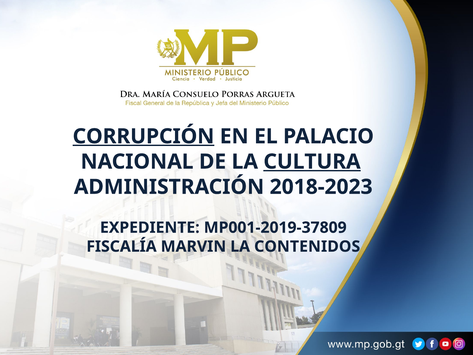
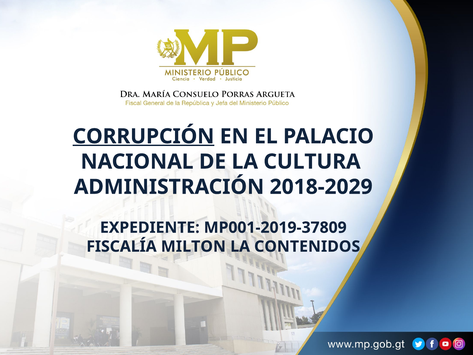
CULTURA underline: present -> none (312, 162)
2018-2023: 2018-2023 -> 2018-2029 (321, 187)
MARVIN: MARVIN -> MILTON (193, 246)
